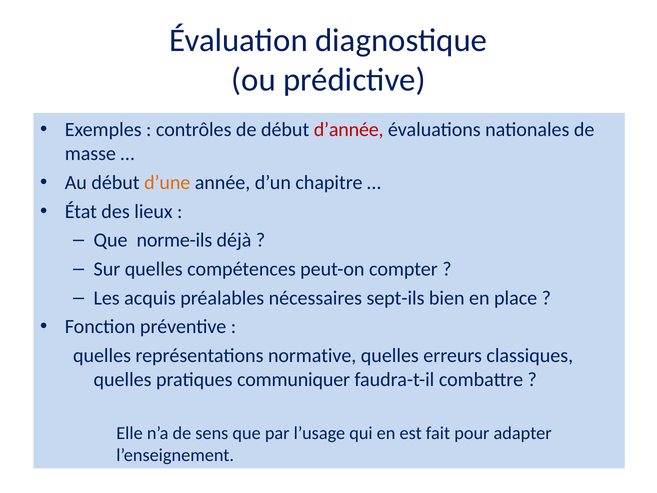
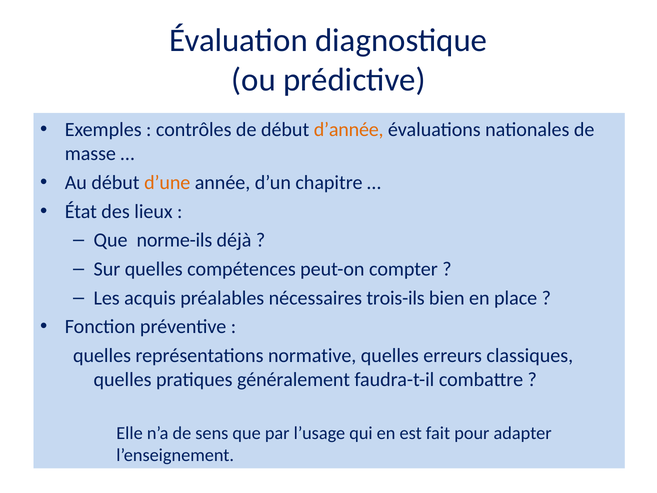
d’année colour: red -> orange (349, 130)
sept-ils: sept-ils -> trois-ils (396, 298)
communiquer: communiquer -> généralement (294, 380)
